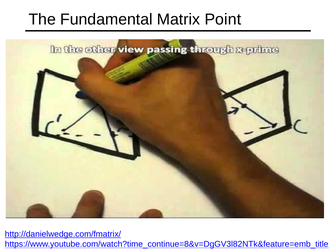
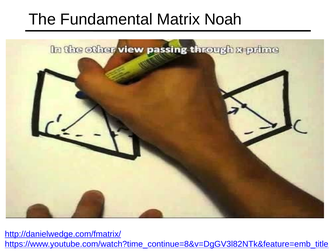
Point: Point -> Noah (223, 19)
